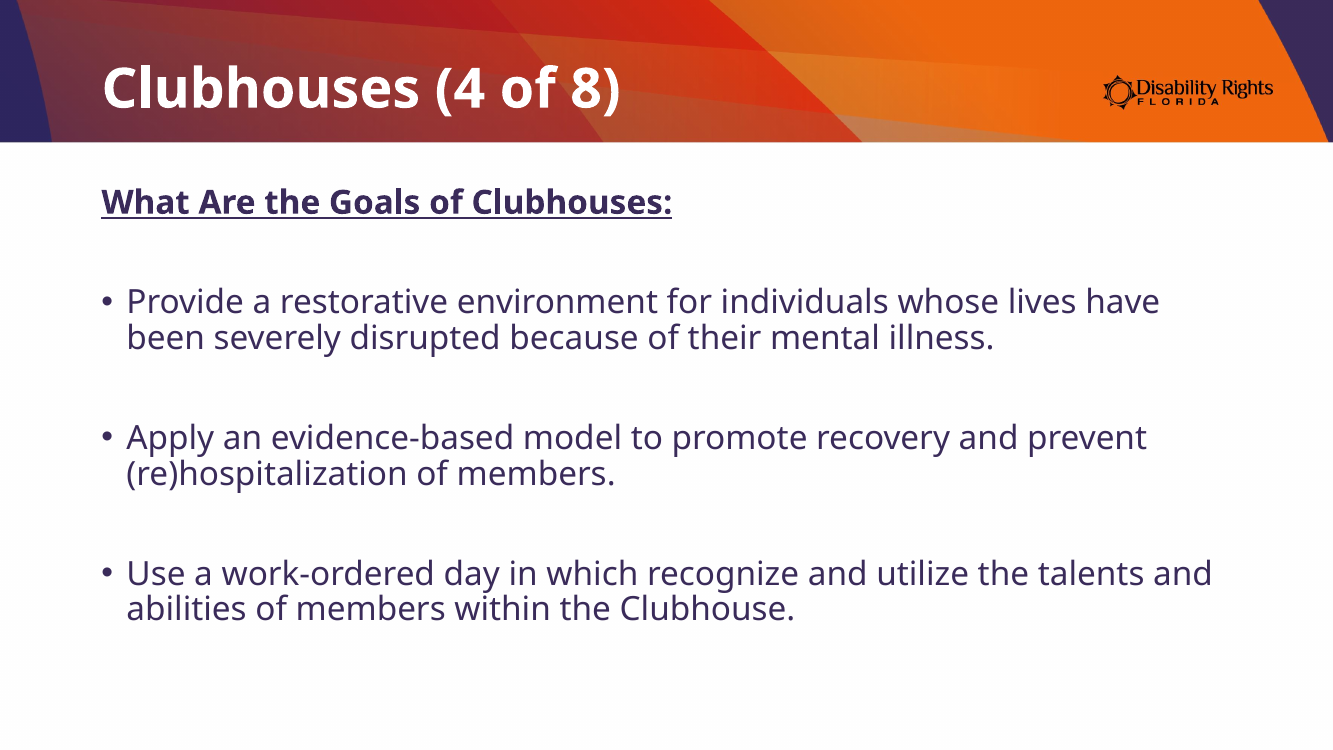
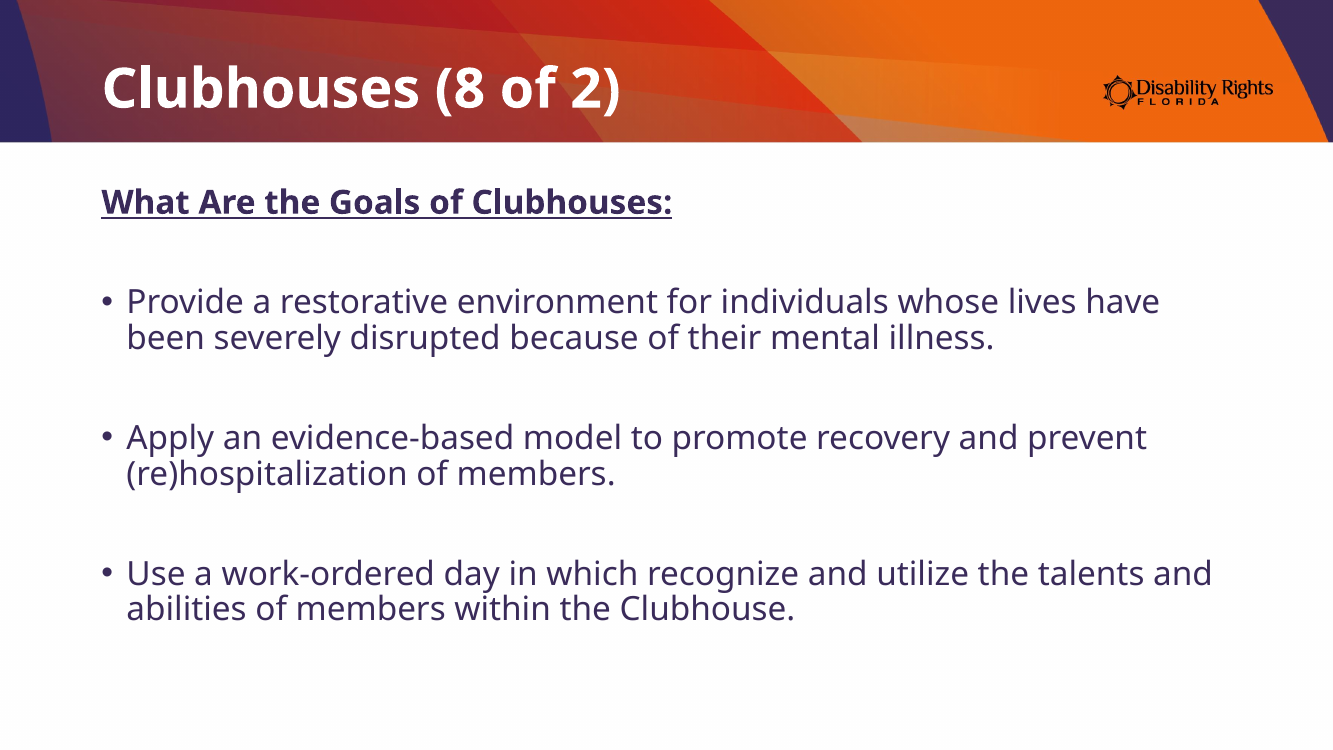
4: 4 -> 8 (460, 89)
8: 8 -> 2 (595, 89)
